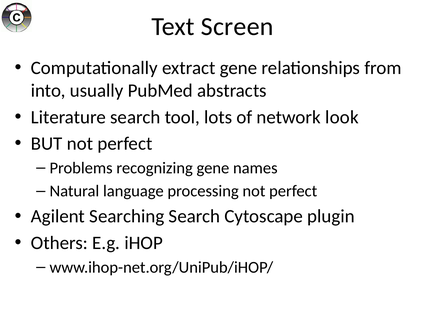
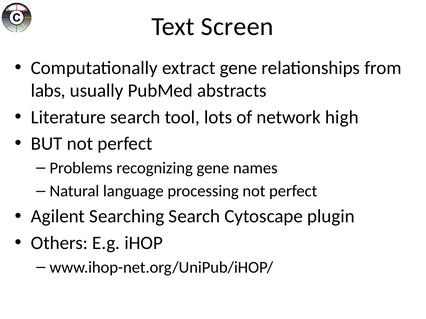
into: into -> labs (48, 91)
look: look -> high (342, 117)
